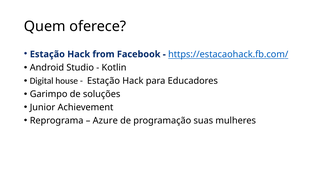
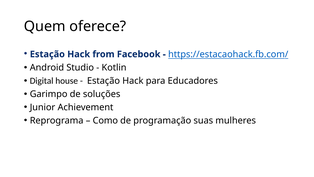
Azure: Azure -> Como (105, 120)
